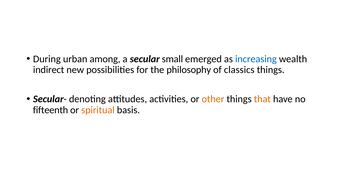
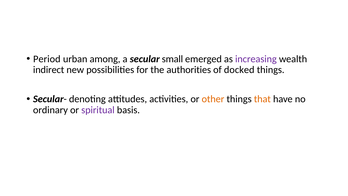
During: During -> Period (47, 59)
increasing colour: blue -> purple (256, 59)
philosophy: philosophy -> authorities (189, 70)
classics: classics -> docked (239, 70)
fifteenth: fifteenth -> ordinary (50, 110)
spiritual colour: orange -> purple (98, 110)
